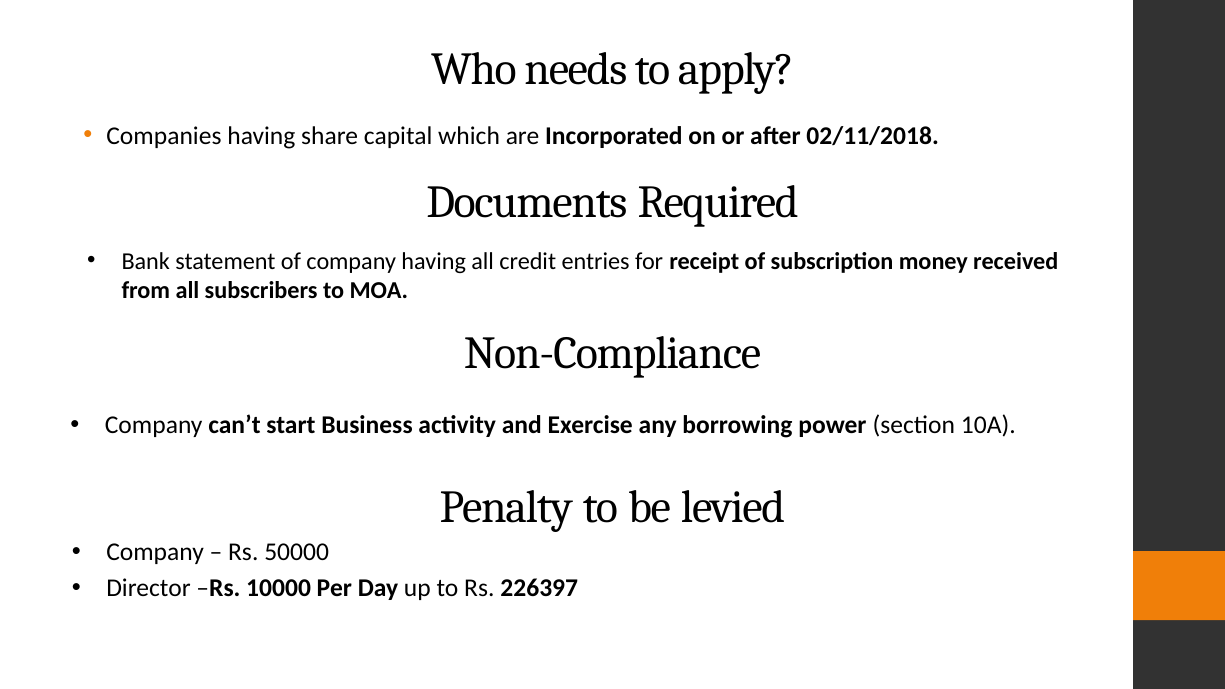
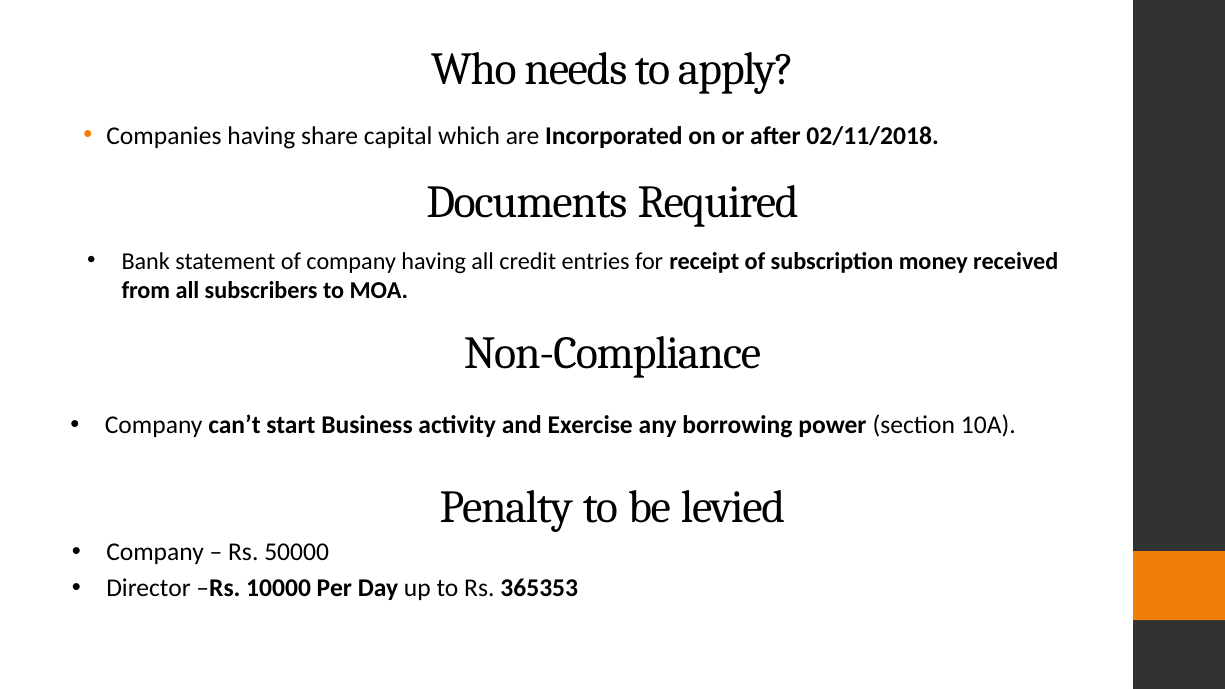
226397: 226397 -> 365353 (539, 588)
